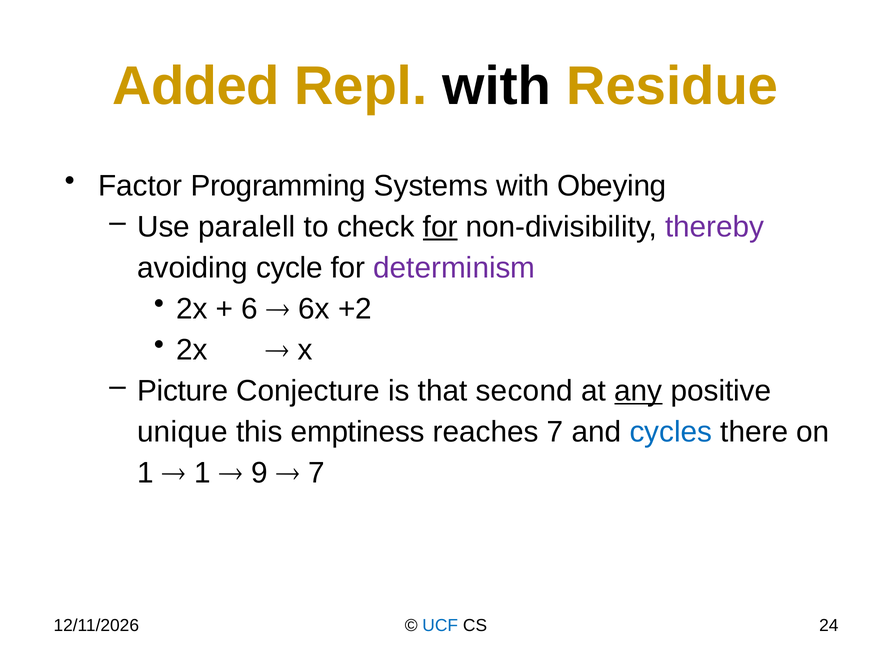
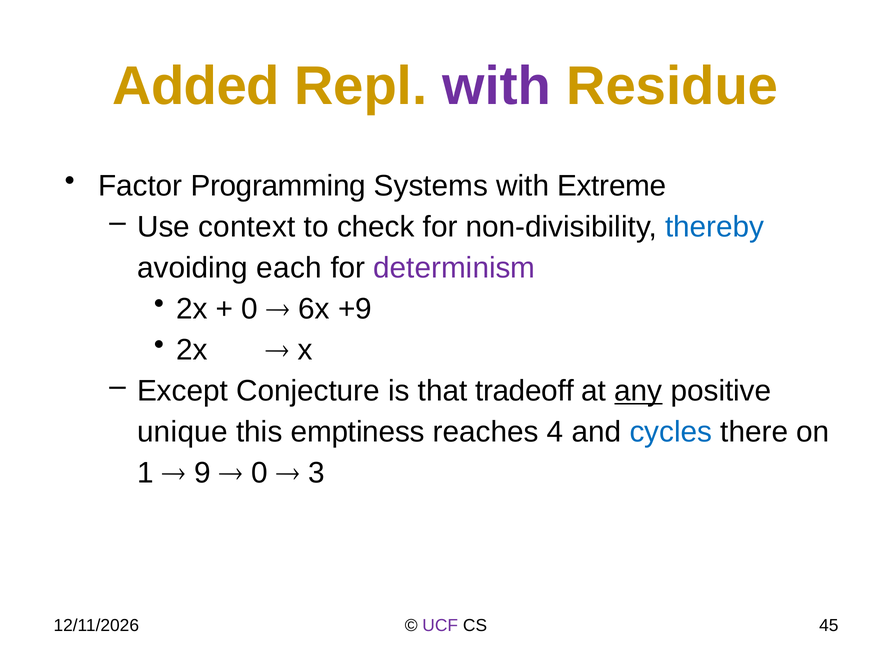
with colour: black -> purple (497, 86)
Obeying: Obeying -> Extreme (612, 186)
paralell: paralell -> context (247, 227)
for underline: present -> none (440, 227)
thereby colour: purple -> blue (715, 227)
cycle: cycle -> each (289, 268)
6: 6 -> 0 (250, 309)
+2: +2 -> +9 (355, 309)
Picture: Picture -> Except (183, 391)
second: second -> tradeoff (525, 391)
reaches 7: 7 -> 4 (555, 432)
1: 1 -> 9 (202, 473)
9: 9 -> 0 (259, 473)
7: 7 -> 3 (317, 473)
UCF colour: blue -> purple (440, 625)
24: 24 -> 45 (829, 625)
